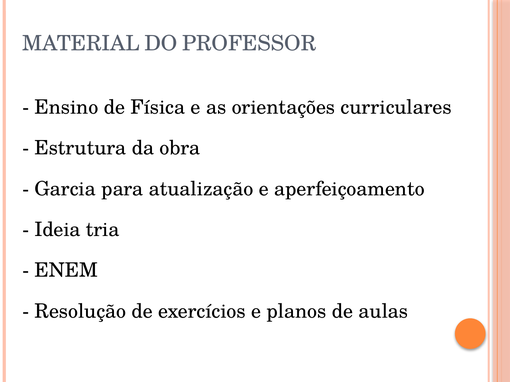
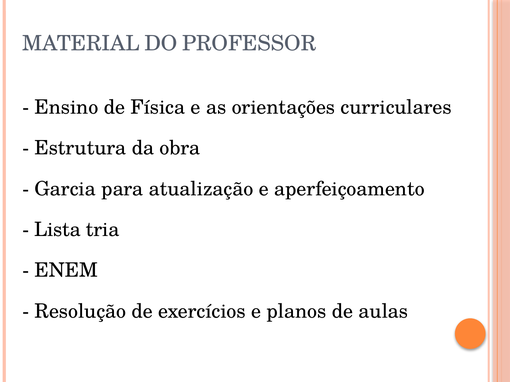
Ideia: Ideia -> Lista (57, 230)
